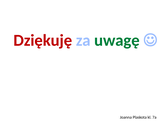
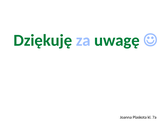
Dziękuję colour: red -> green (43, 40)
